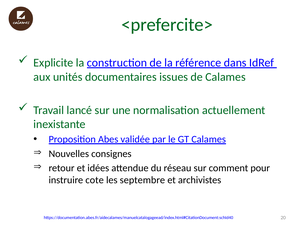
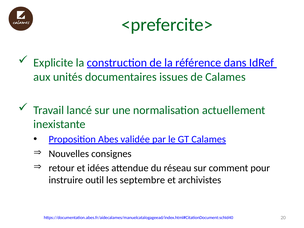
cote: cote -> outil (95, 180)
